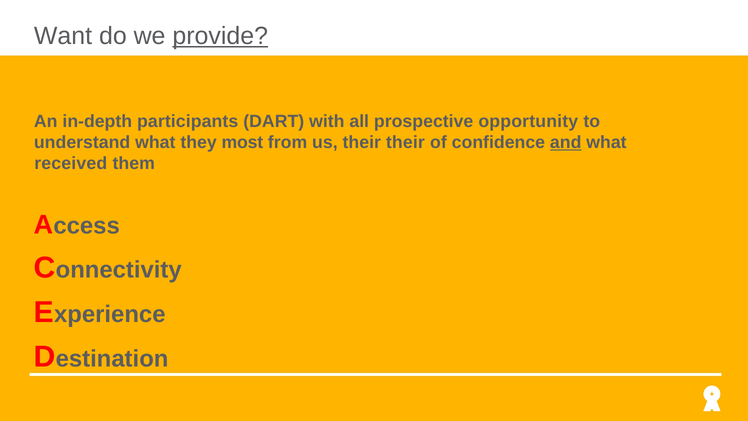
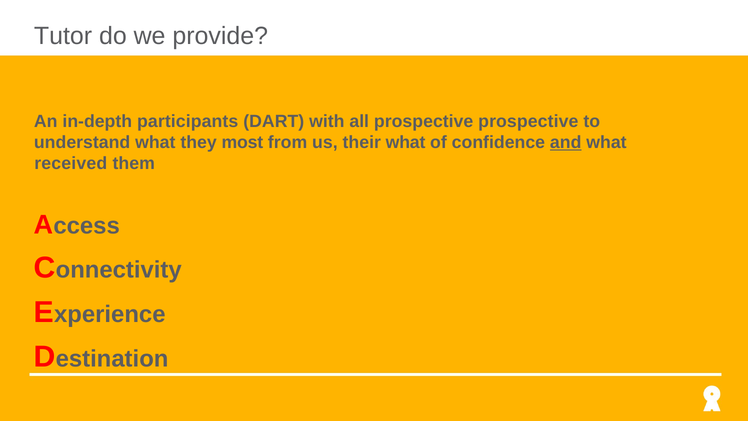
Want: Want -> Tutor (63, 36)
provide underline: present -> none (220, 36)
prospective opportunity: opportunity -> prospective (528, 121)
their their: their -> what (406, 142)
